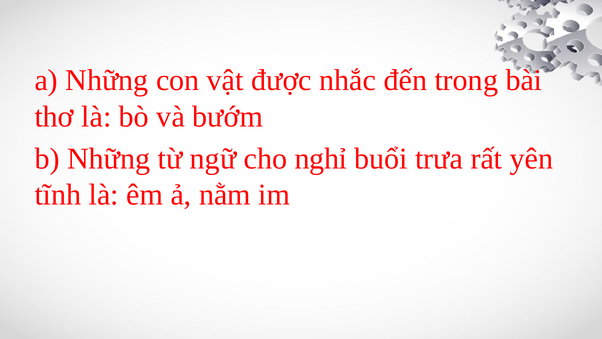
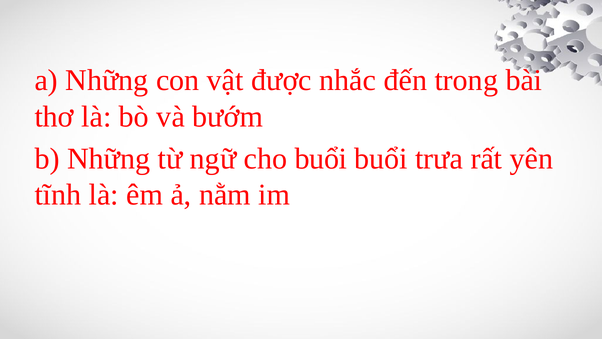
cho nghỉ: nghỉ -> buổi (321, 159)
